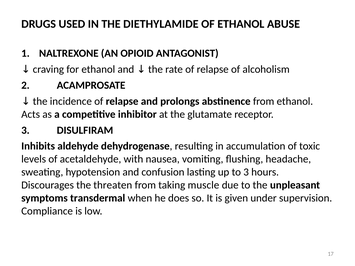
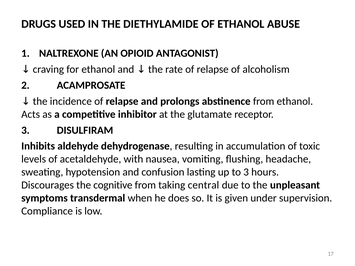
threaten: threaten -> cognitive (113, 185)
muscle: muscle -> central (203, 185)
